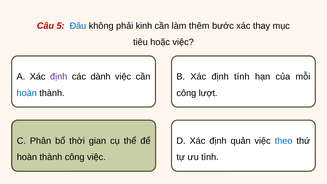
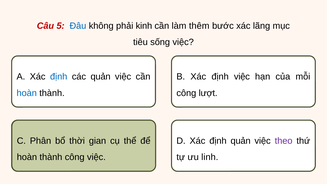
thay: thay -> lãng (262, 26)
hoặc: hoặc -> sống (160, 42)
định colour: purple -> blue (59, 77)
các dành: dành -> quản (101, 77)
định tính: tính -> việc (242, 77)
theo colour: blue -> purple (284, 141)
tình: tình -> linh (210, 157)
